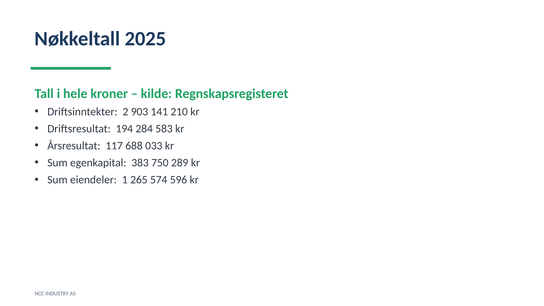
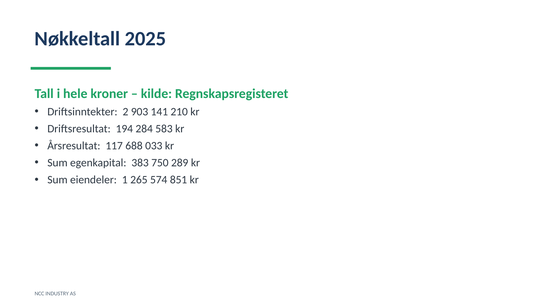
596: 596 -> 851 (179, 180)
